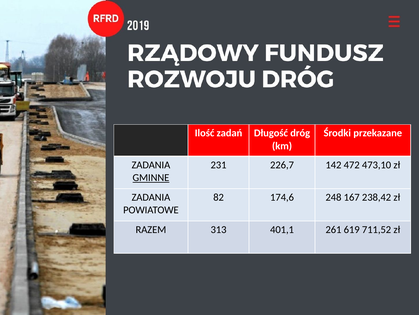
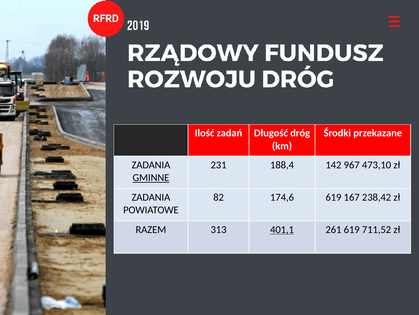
226,7: 226,7 -> 188,4 (282, 165)
472: 472 -> 967 (352, 165)
174,6 248: 248 -> 619 (333, 197)
401,1 underline: none -> present (282, 229)
